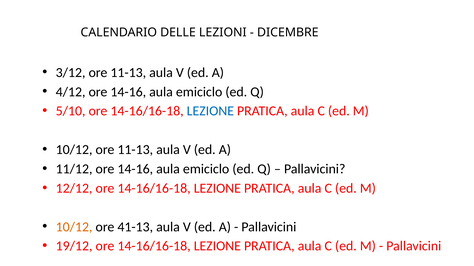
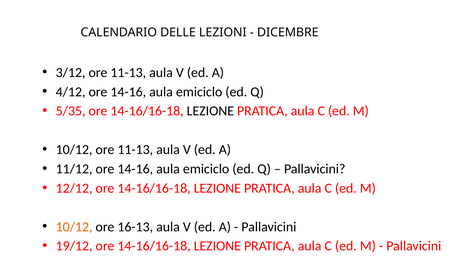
5/10: 5/10 -> 5/35 (71, 111)
LEZIONE colour: blue -> black (210, 111)
41-13: 41-13 -> 16-13 (135, 227)
